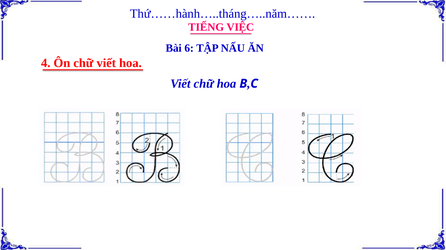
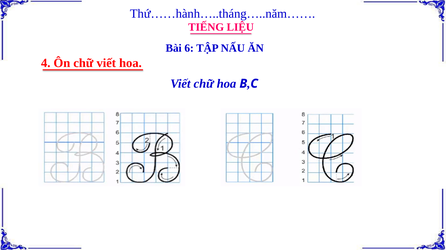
VIỆC: VIỆC -> LIỆU (240, 27)
